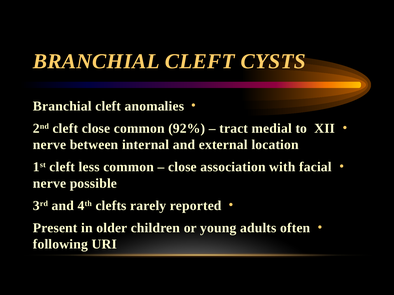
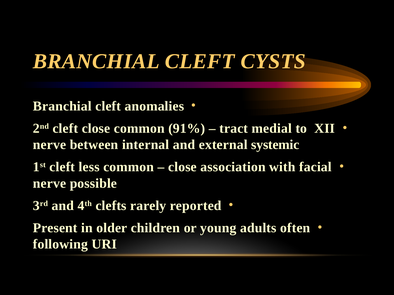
92%: 92% -> 91% (187, 129)
location: location -> systemic (275, 145)
